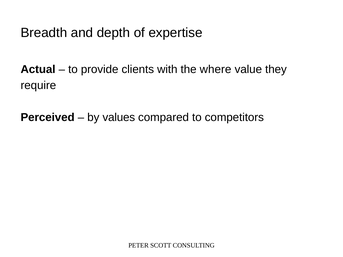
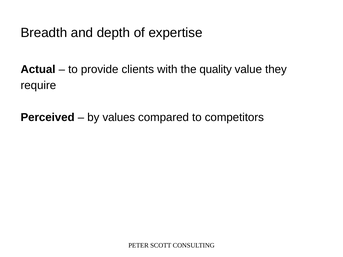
where: where -> quality (216, 69)
